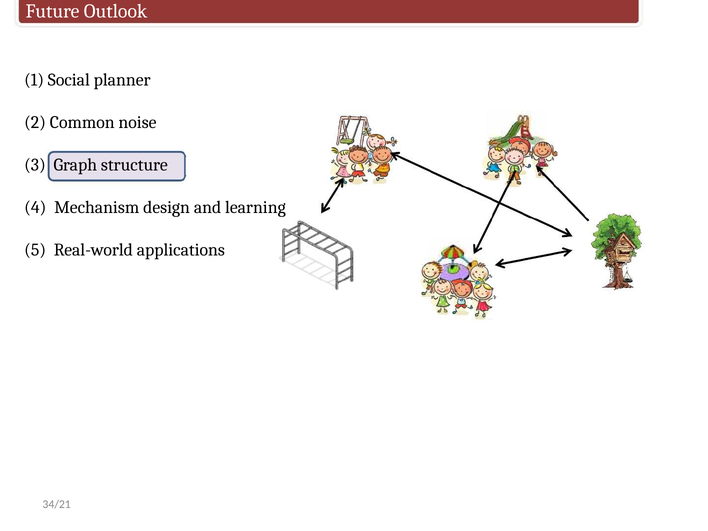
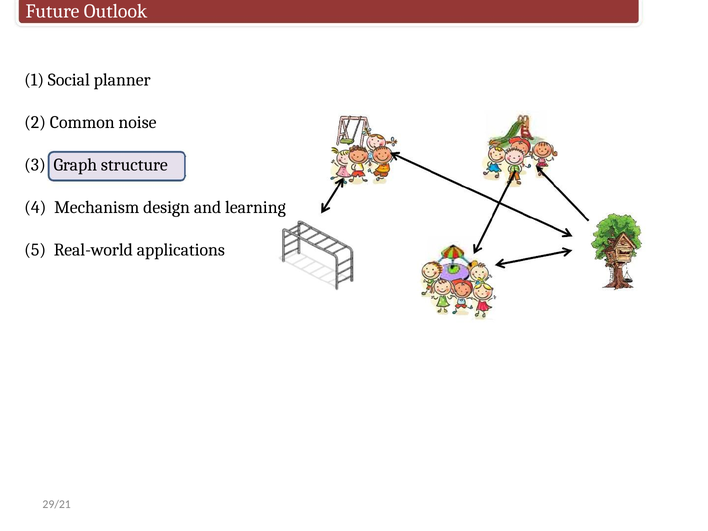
34/21: 34/21 -> 29/21 (57, 505)
